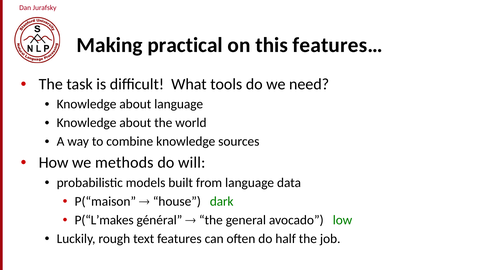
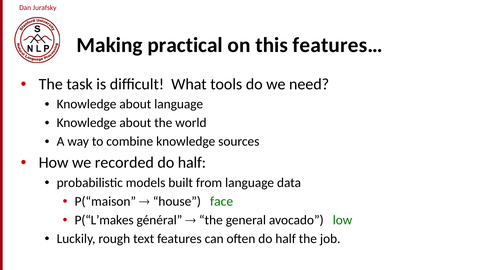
methods: methods -> recorded (124, 162)
will: will -> half (192, 162)
dark: dark -> face (222, 201)
